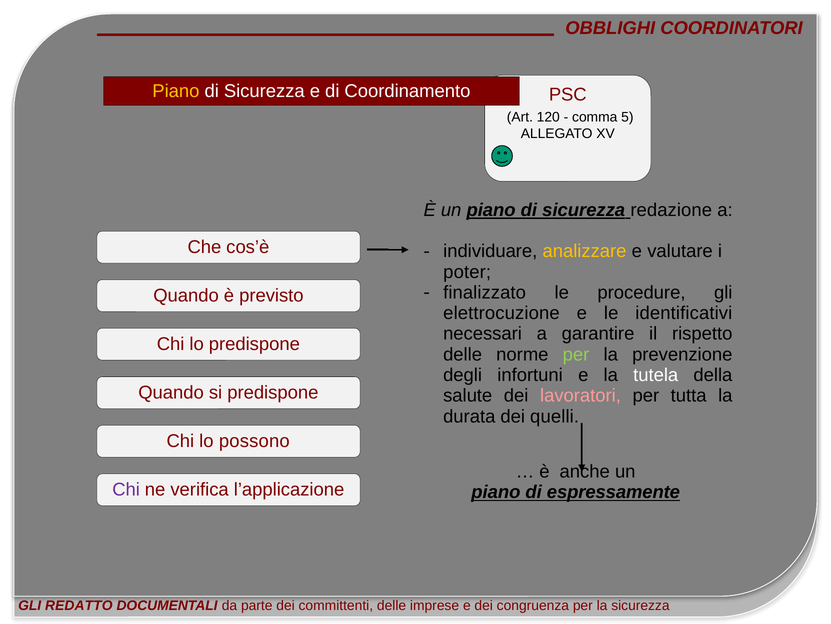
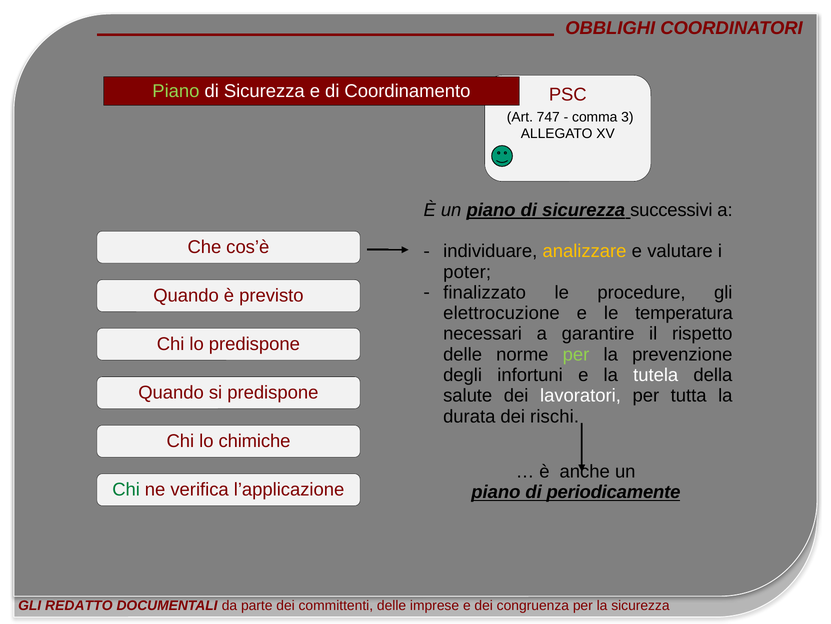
Piano colour: yellow -> light green (176, 91)
120: 120 -> 747 (548, 117)
5: 5 -> 3 (627, 117)
redazione: redazione -> successivi (671, 210)
identificativi: identificativi -> temperatura (684, 313)
lavoratori colour: pink -> white (580, 395)
quelli: quelli -> rischi (555, 416)
possono: possono -> chimiche (254, 441)
Chi colour: purple -> green (126, 489)
espressamente: espressamente -> periodicamente (613, 492)
